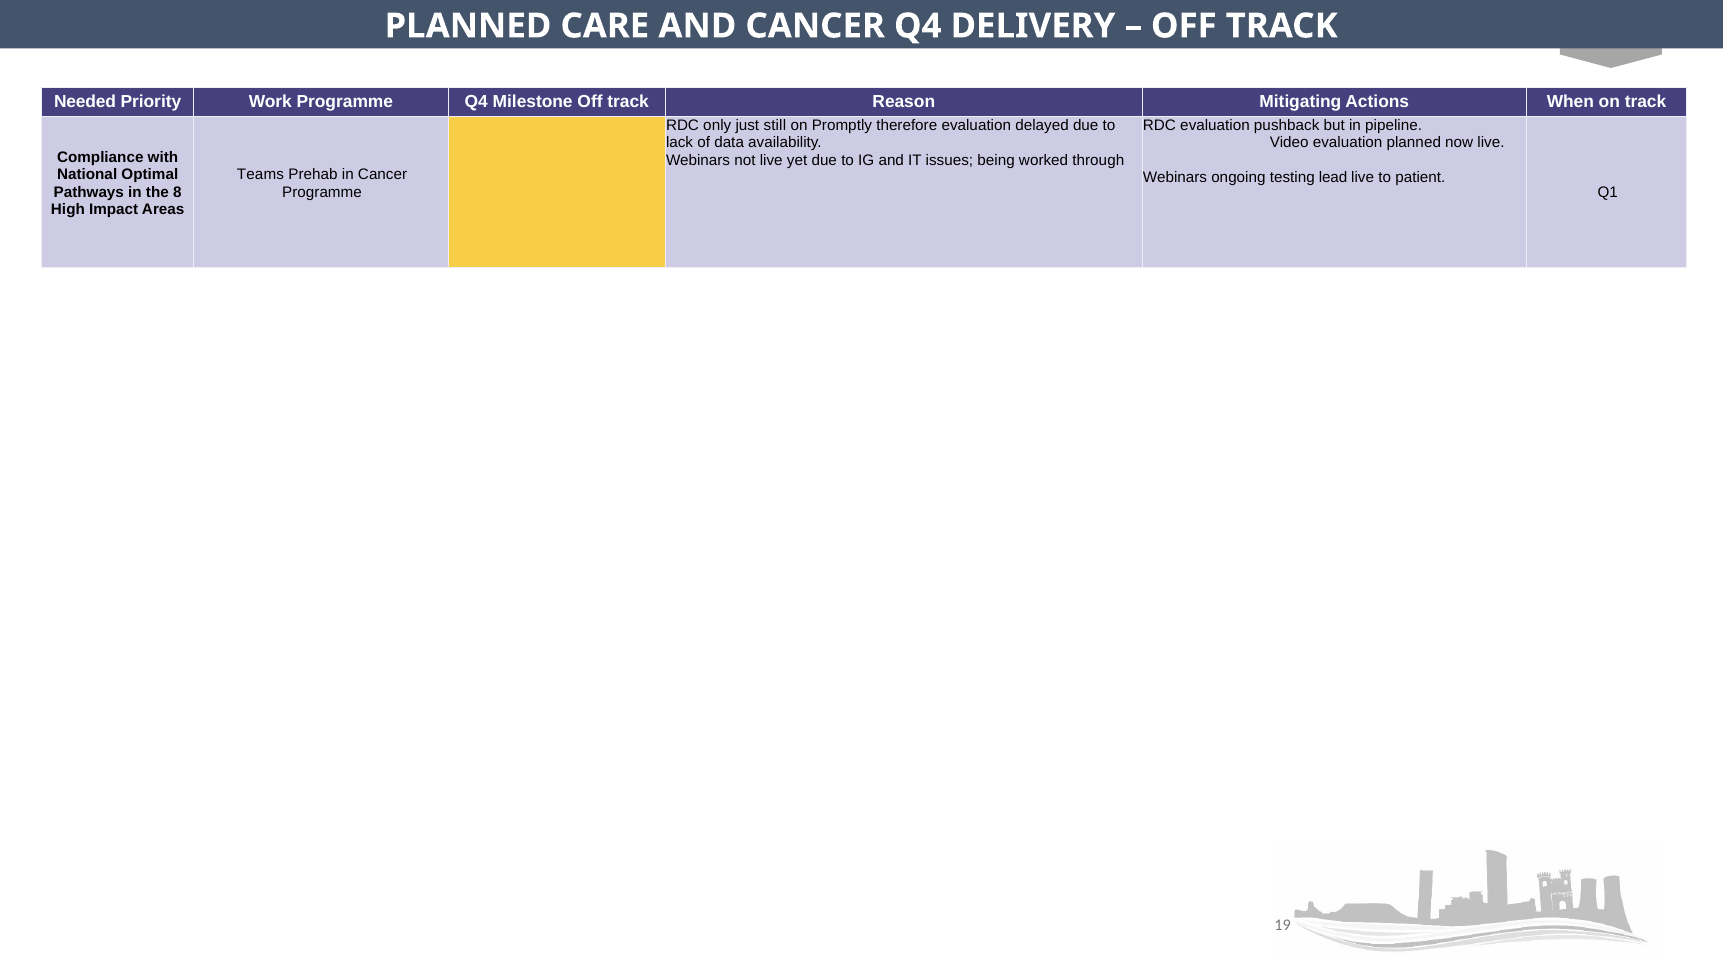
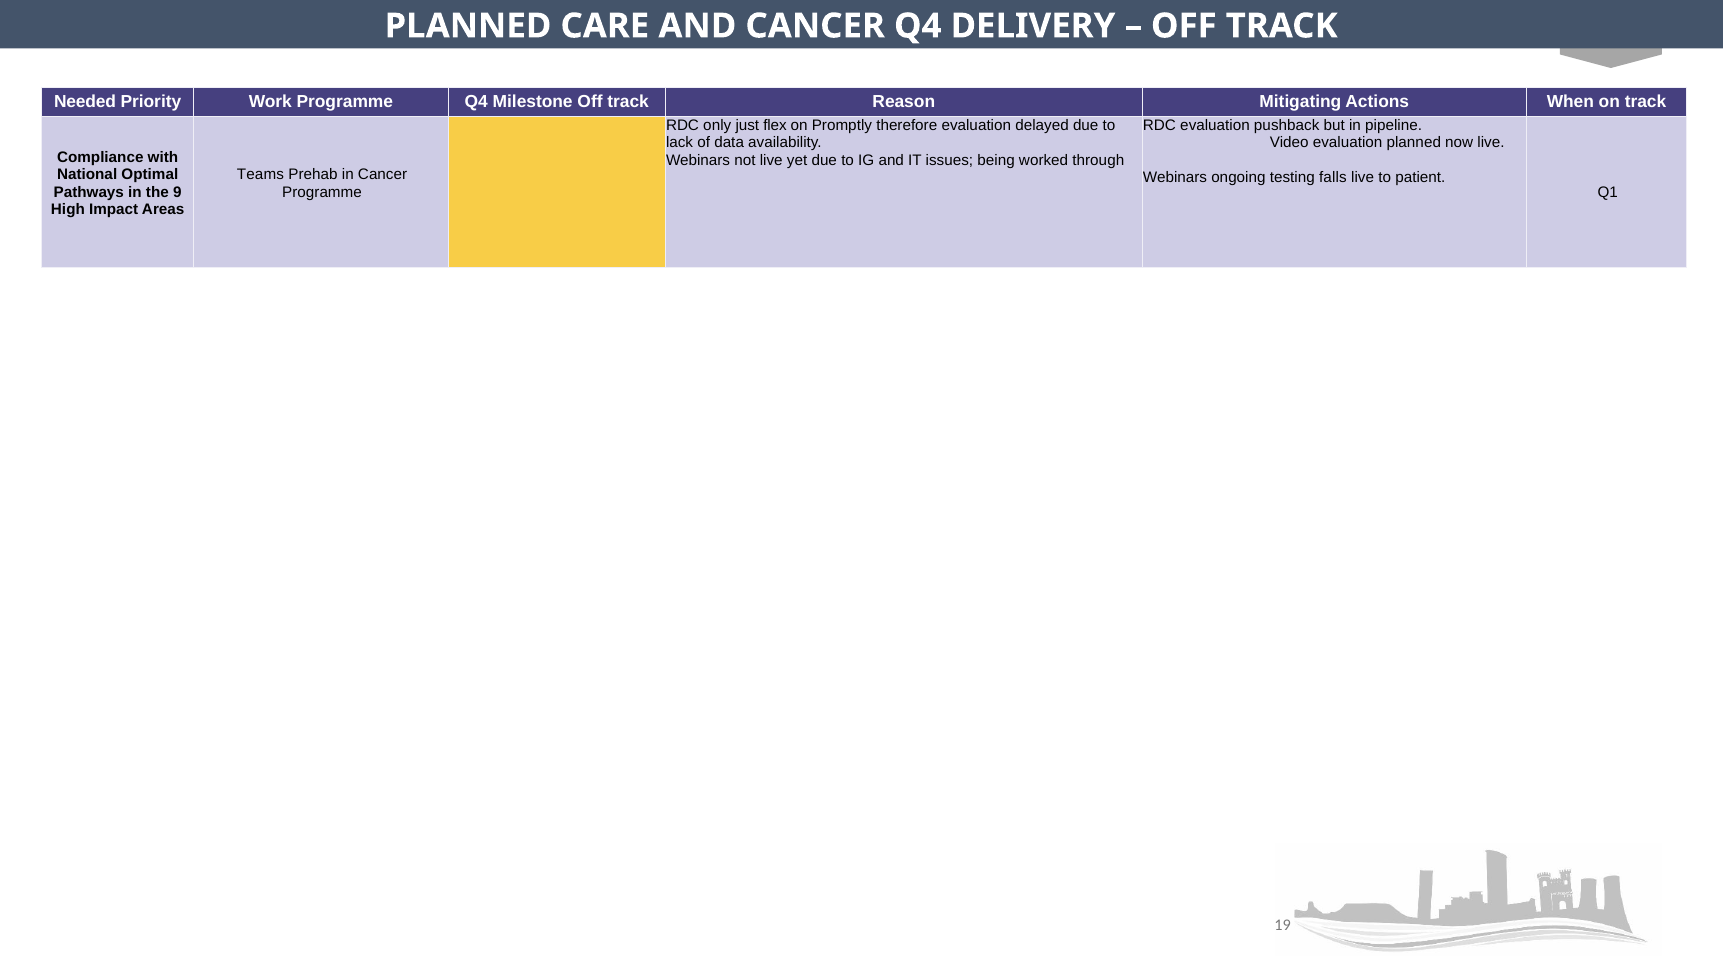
still: still -> flex (775, 126)
lead: lead -> falls (1333, 177)
8: 8 -> 9 (177, 192)
